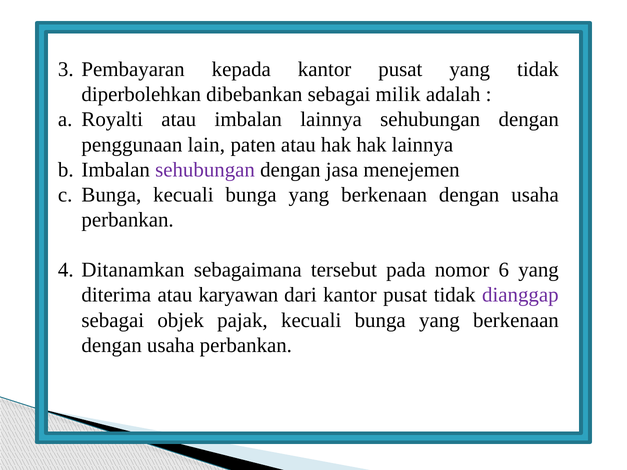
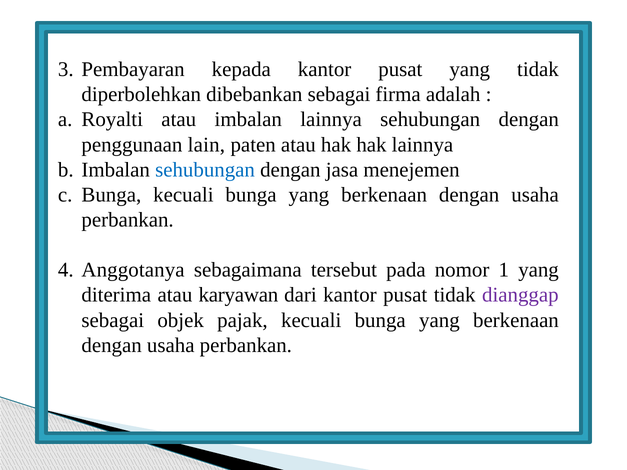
milik: milik -> firma (398, 95)
sehubungan colour: purple -> blue (205, 170)
Ditanamkan: Ditanamkan -> Anggotanya (133, 270)
6: 6 -> 1 (504, 270)
